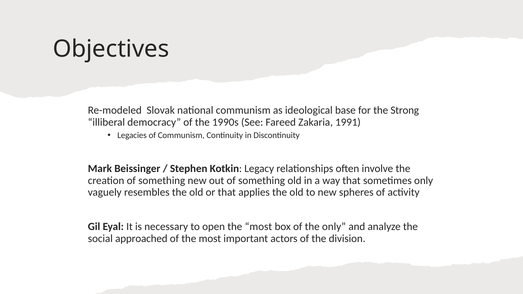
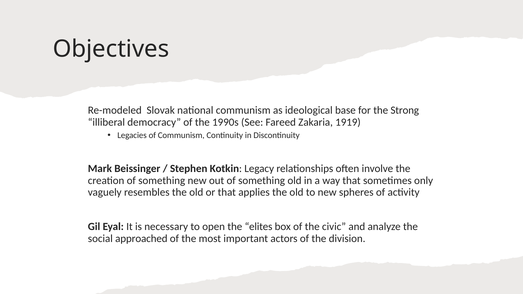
1991: 1991 -> 1919 (348, 122)
open the most: most -> elites (259, 227)
the only: only -> civic (334, 227)
